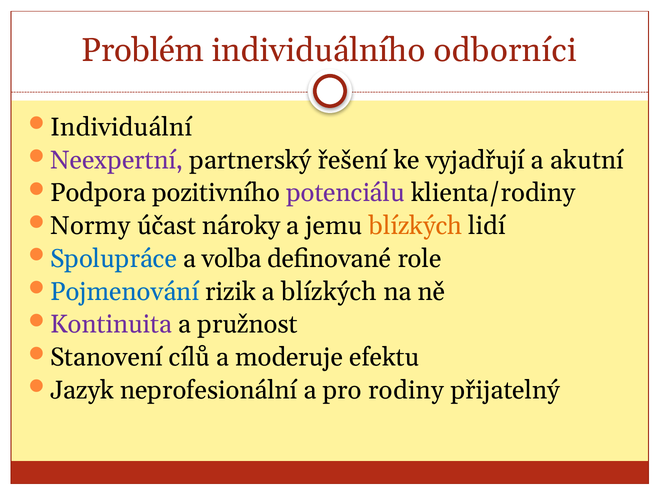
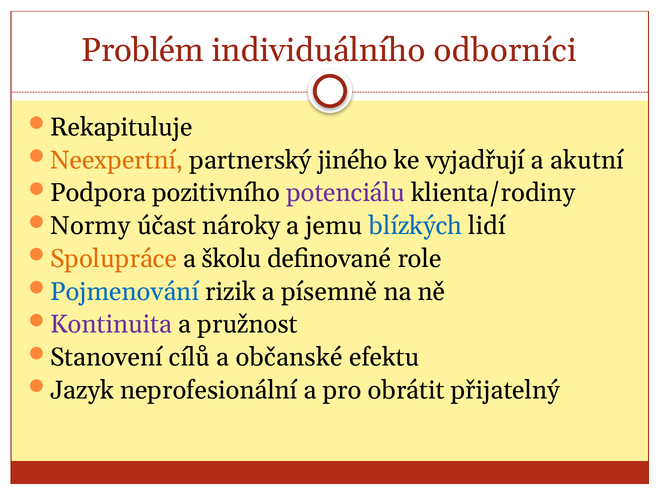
Individuální: Individuální -> Rekapituluje (121, 127)
Neexpertní colour: purple -> orange (117, 160)
řešení: řešení -> jiného (353, 160)
blízkých colour: orange -> blue (416, 226)
Spolupráce colour: blue -> orange (113, 259)
volba: volba -> školu (232, 259)
a blízkých: blízkých -> písemně (329, 292)
moderuje: moderuje -> občanské (289, 357)
rodiny: rodiny -> obrátit (406, 390)
